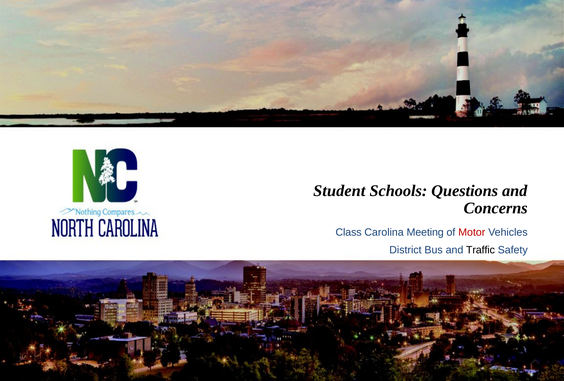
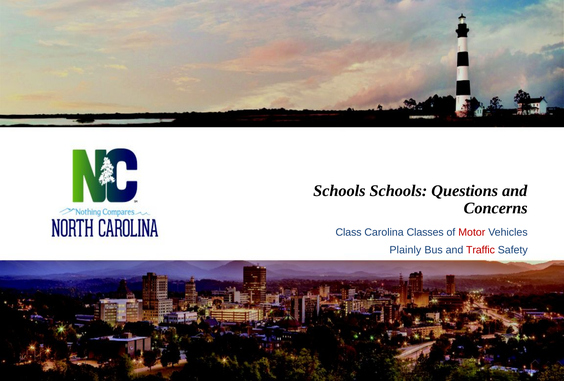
Student: Student -> Schools (339, 191)
Meeting: Meeting -> Classes (425, 233)
District: District -> Plainly (405, 250)
Traffic colour: black -> red (480, 250)
